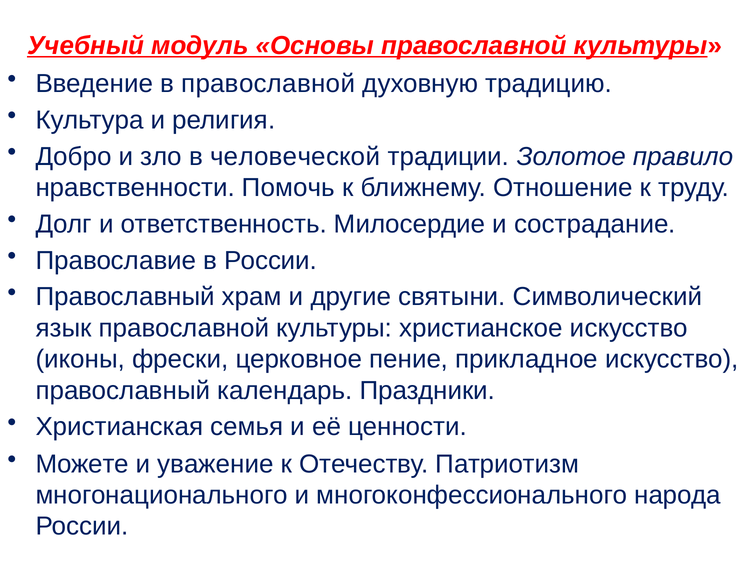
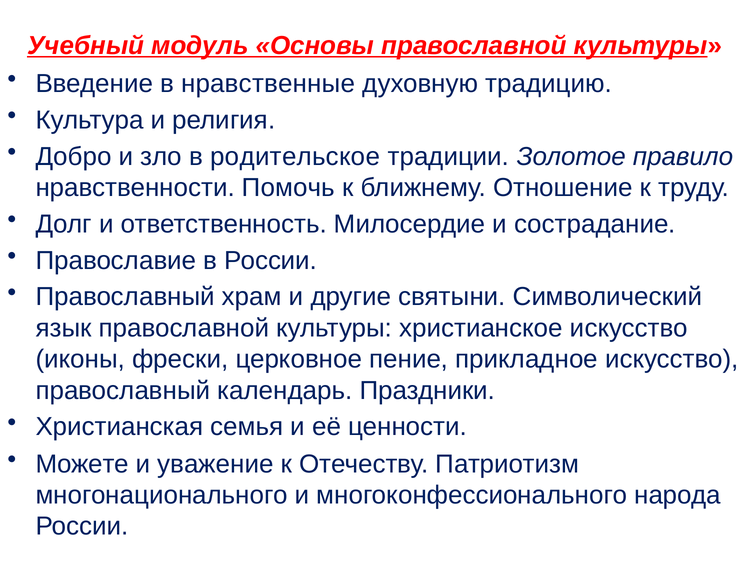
в православной: православной -> нравственные (268, 84)
человеческой: человеческой -> родительское (295, 156)
